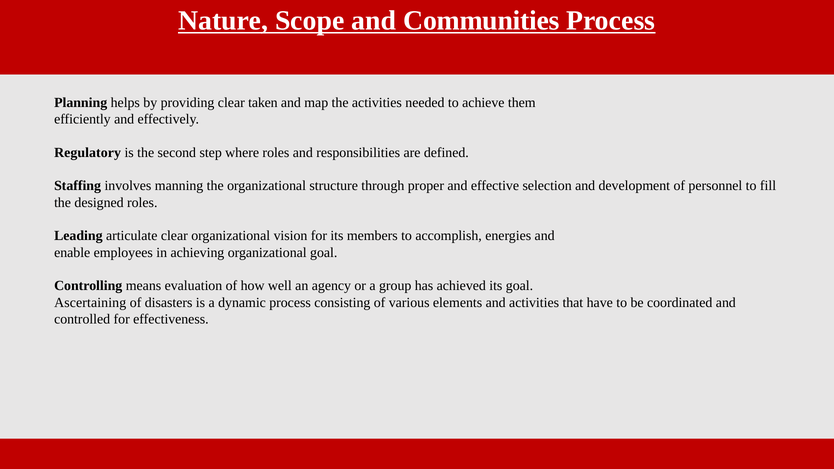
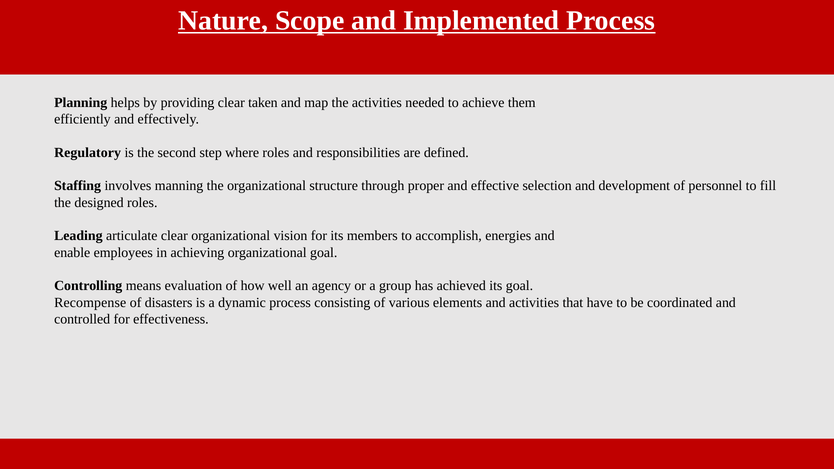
Communities: Communities -> Implemented (481, 21)
Ascertaining: Ascertaining -> Recompense (90, 303)
